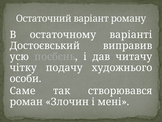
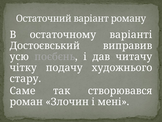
особи: особи -> стару (25, 78)
